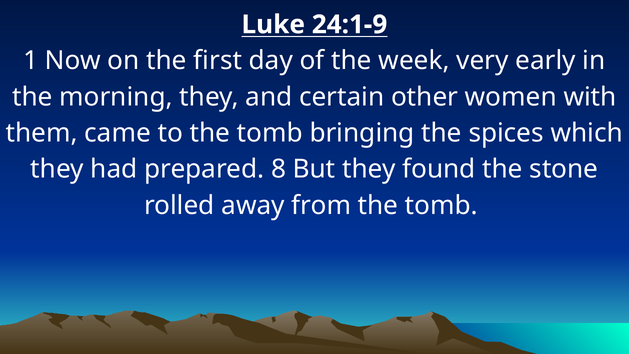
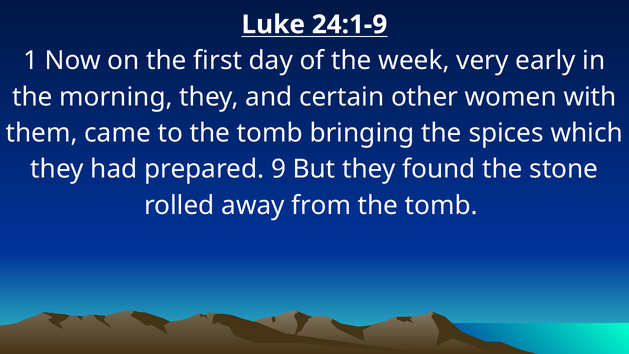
8: 8 -> 9 (278, 169)
